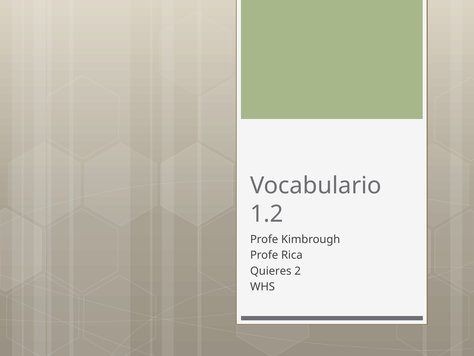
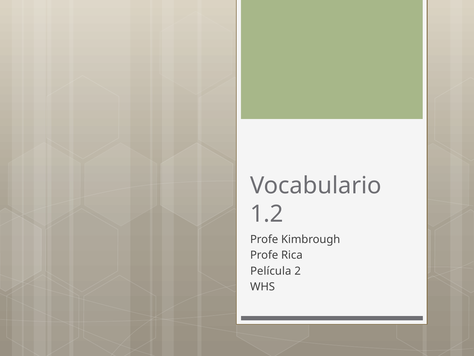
Quieres: Quieres -> Película (271, 271)
